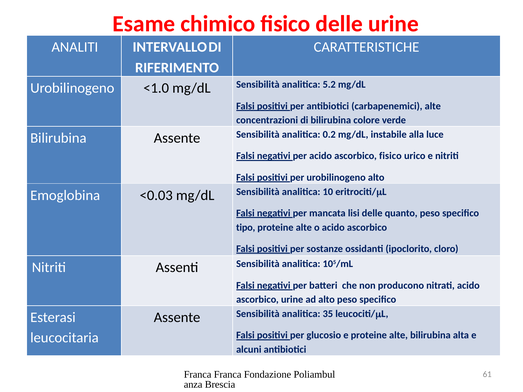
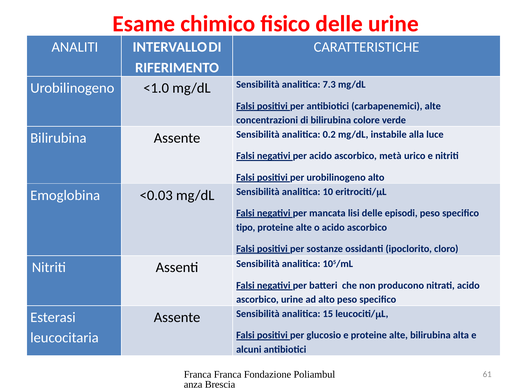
5.2: 5.2 -> 7.3 (329, 85)
ascorbico fisico: fisico -> metà (390, 156)
quanto: quanto -> episodi (401, 213)
35: 35 -> 15 (328, 314)
